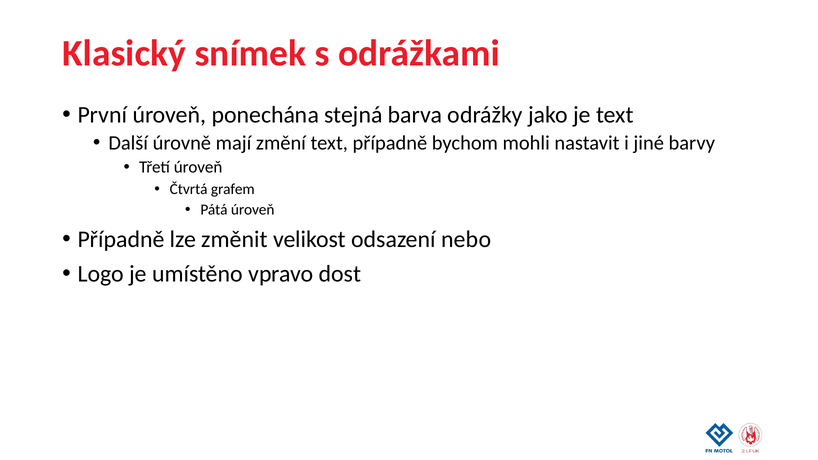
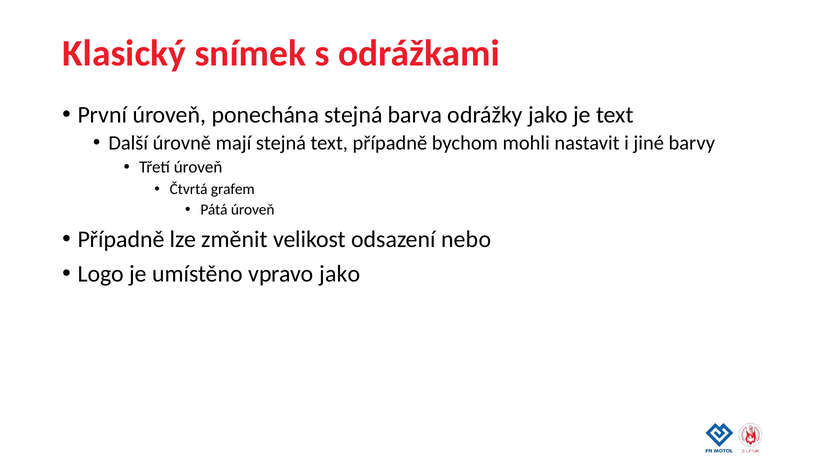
mají změní: změní -> stejná (281, 143)
vpravo dost: dost -> jako (340, 274)
